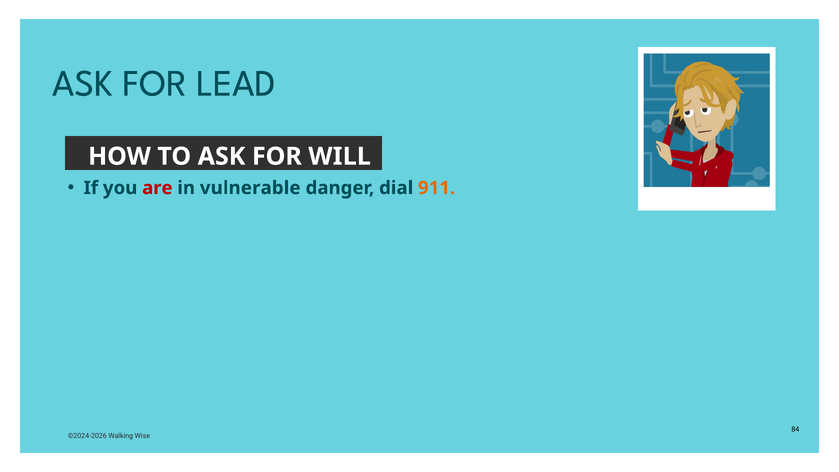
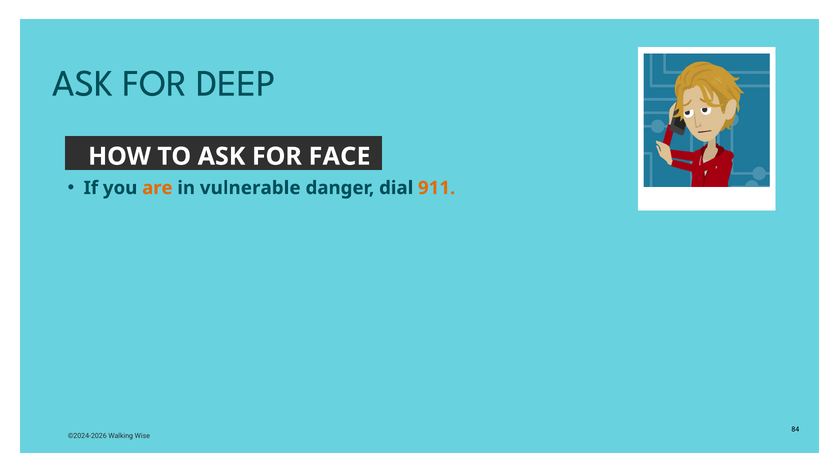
LEAD: LEAD -> DEEP (236, 83)
WILL: WILL -> FACE (340, 156)
are colour: red -> orange (157, 188)
